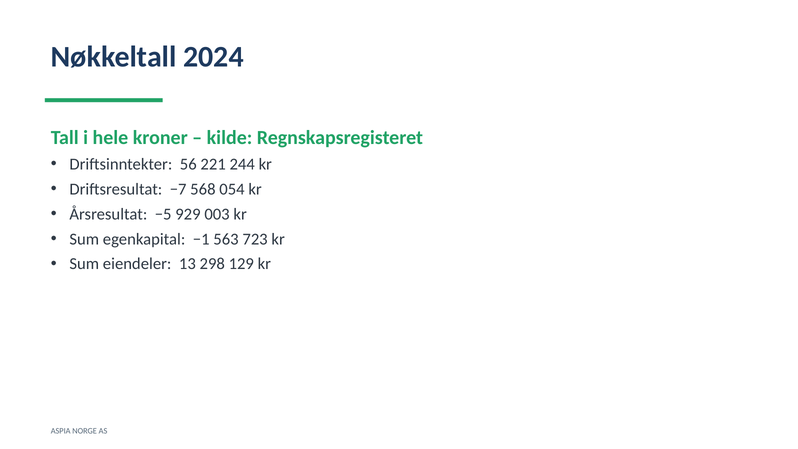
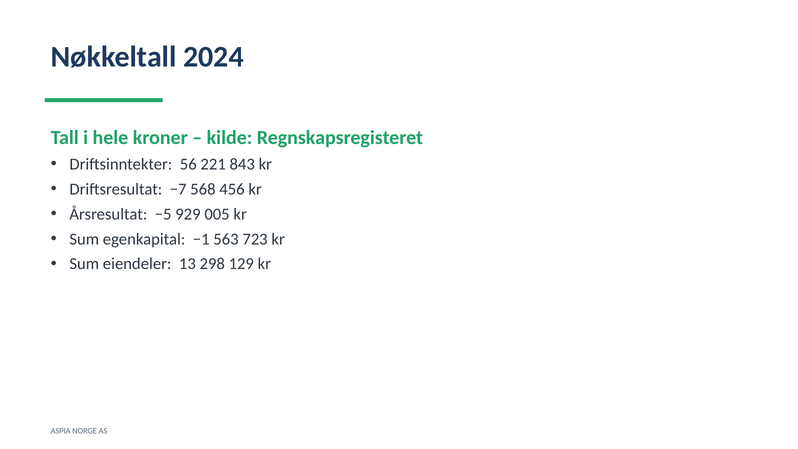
244: 244 -> 843 (242, 164)
054: 054 -> 456 (232, 189)
003: 003 -> 005 (217, 214)
